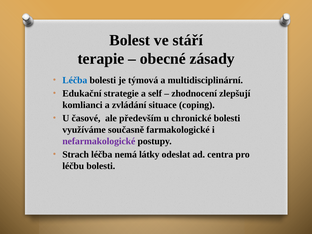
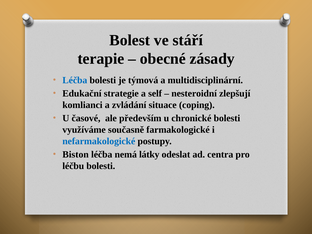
zhodnocení: zhodnocení -> nesteroidní (194, 94)
nefarmakologické colour: purple -> blue (99, 141)
Strach: Strach -> Biston (76, 155)
